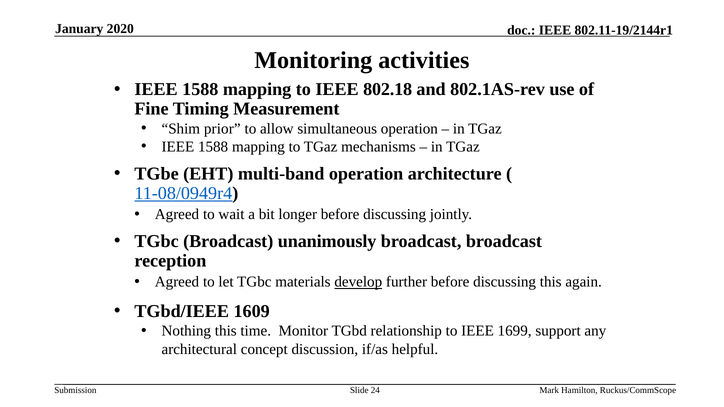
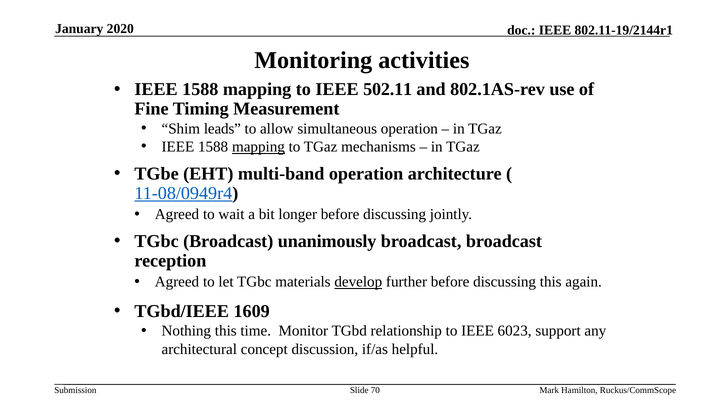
802.18: 802.18 -> 502.11 (388, 89)
prior: prior -> leads (222, 129)
mapping underline: none -> present (258, 147)
1699: 1699 -> 6023 (515, 331)
24: 24 -> 70 (375, 391)
